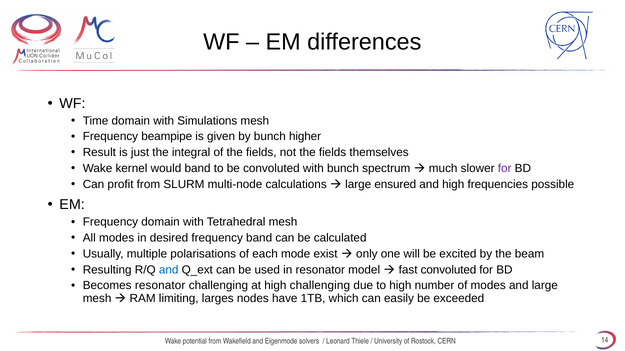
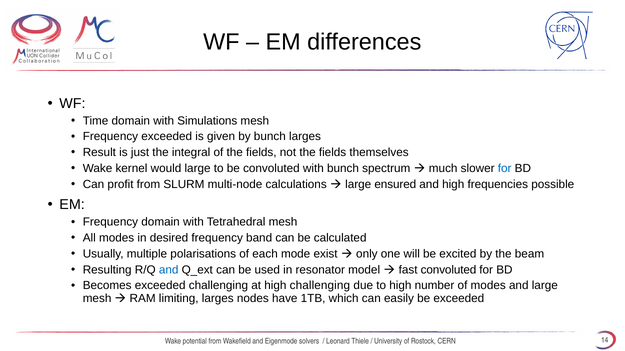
Frequency beampipe: beampipe -> exceeded (167, 137)
bunch higher: higher -> larges (305, 137)
would band: band -> large (198, 169)
for colour: purple -> blue (505, 169)
Becomes resonator: resonator -> exceeded (160, 286)
